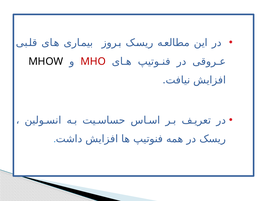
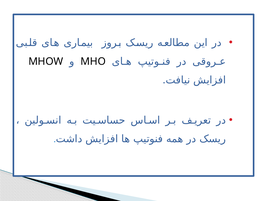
MHO colour: red -> black (93, 61)
